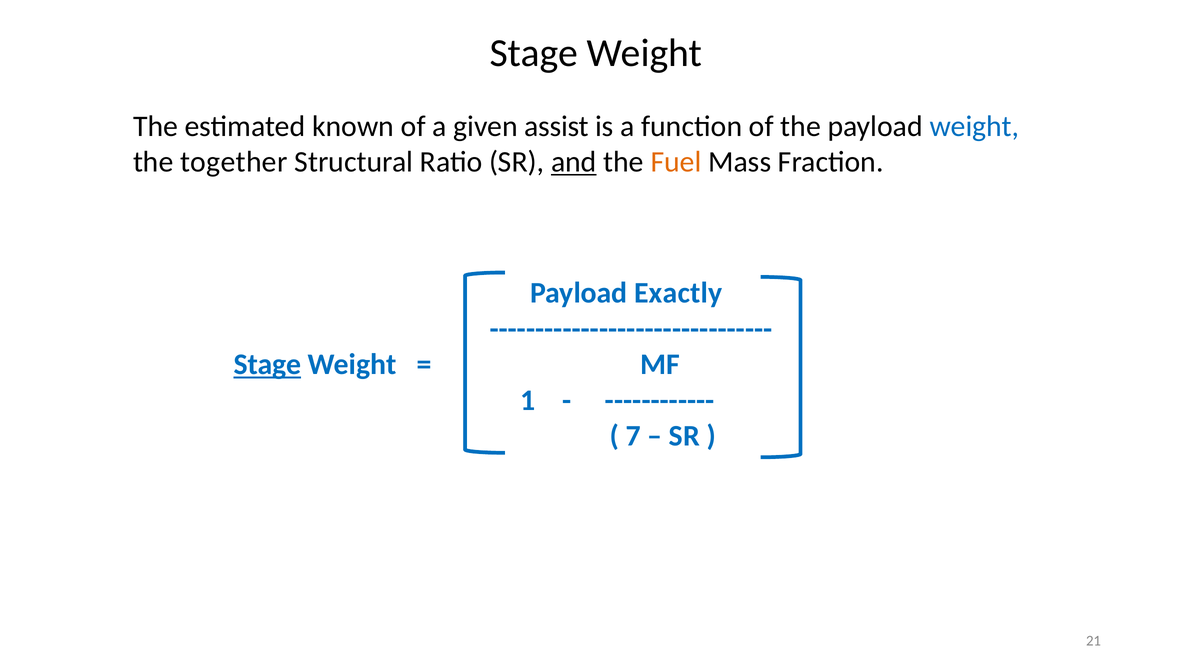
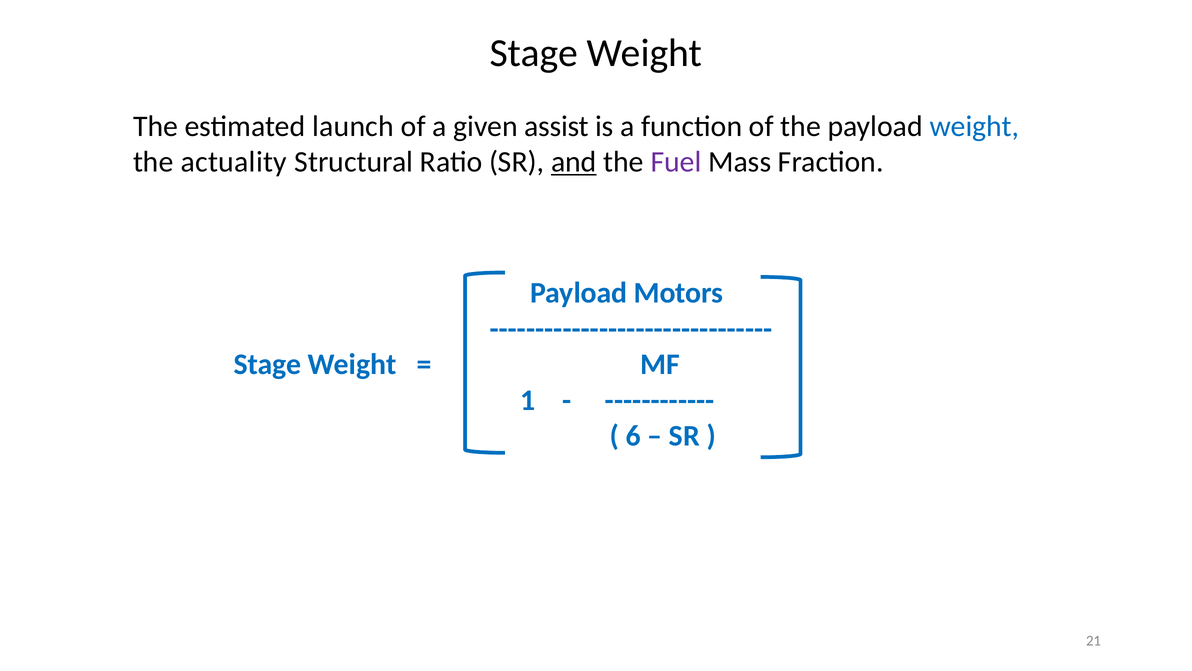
known: known -> launch (353, 126)
together: together -> actuality (234, 162)
Fuel colour: orange -> purple (676, 162)
Exactly: Exactly -> Motors (679, 293)
Stage underline: present -> none (268, 364)
7: 7 -> 6 (633, 436)
